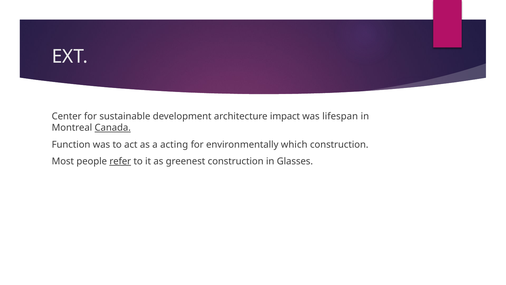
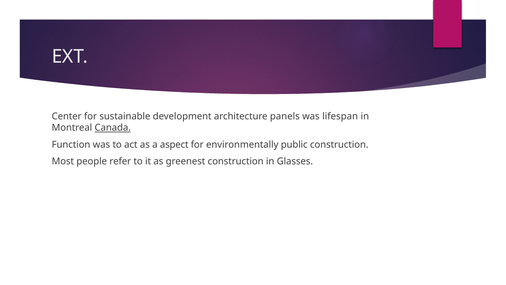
impact: impact -> panels (285, 116)
acting: acting -> aspect (174, 144)
which: which -> public (294, 144)
refer underline: present -> none (120, 161)
